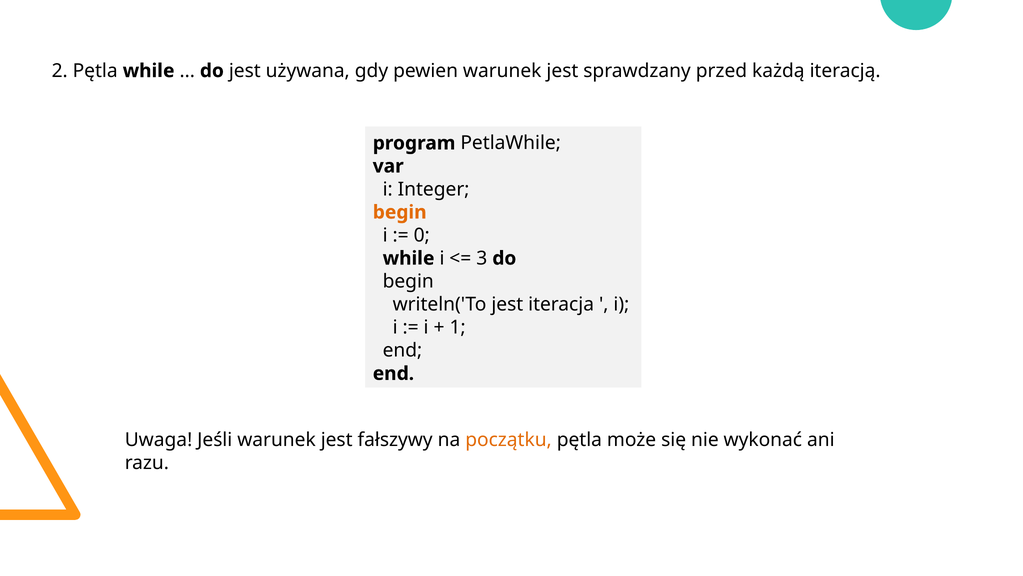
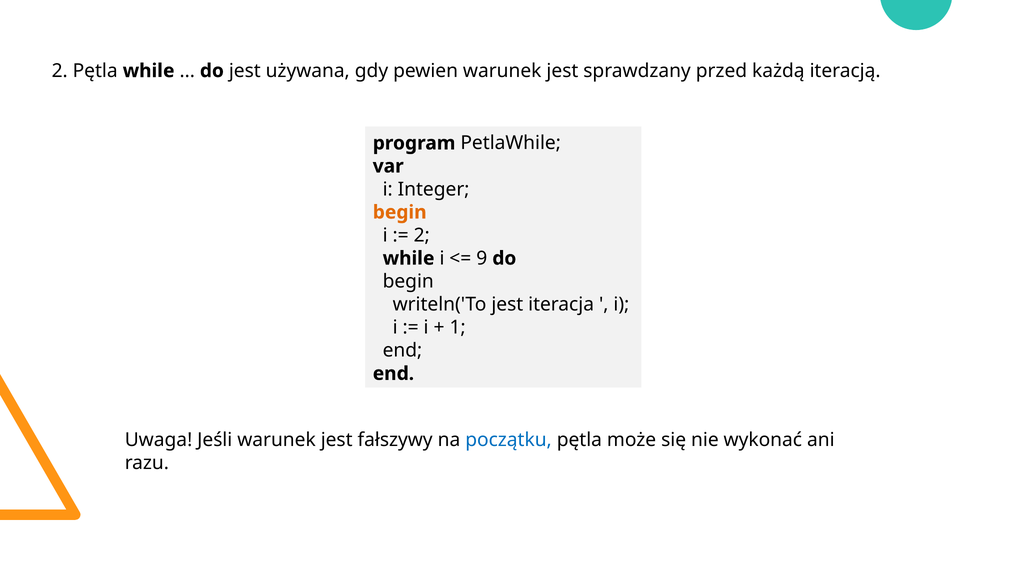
0: 0 -> 2 (422, 235)
3: 3 -> 9 (482, 258)
początku colour: orange -> blue (509, 440)
